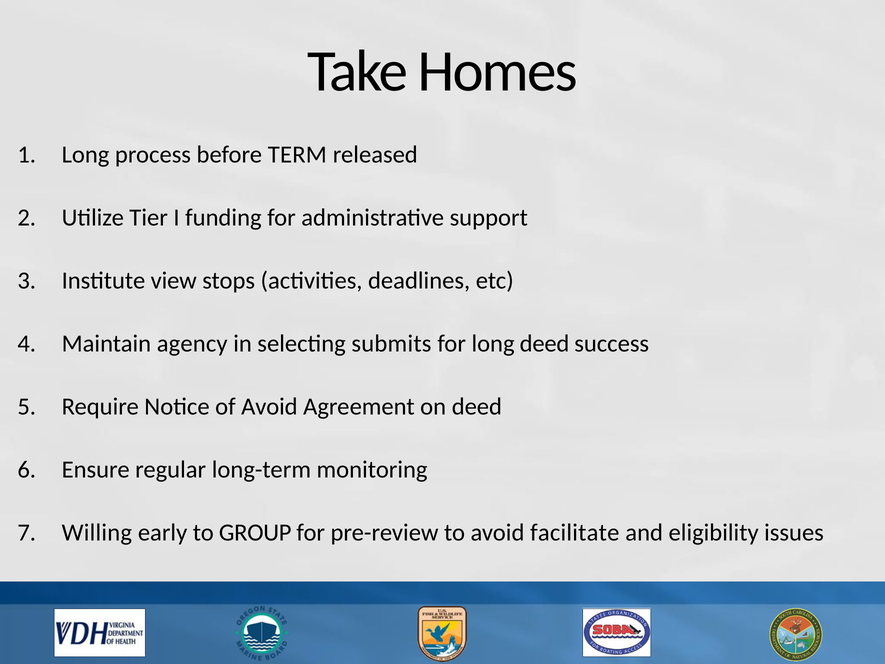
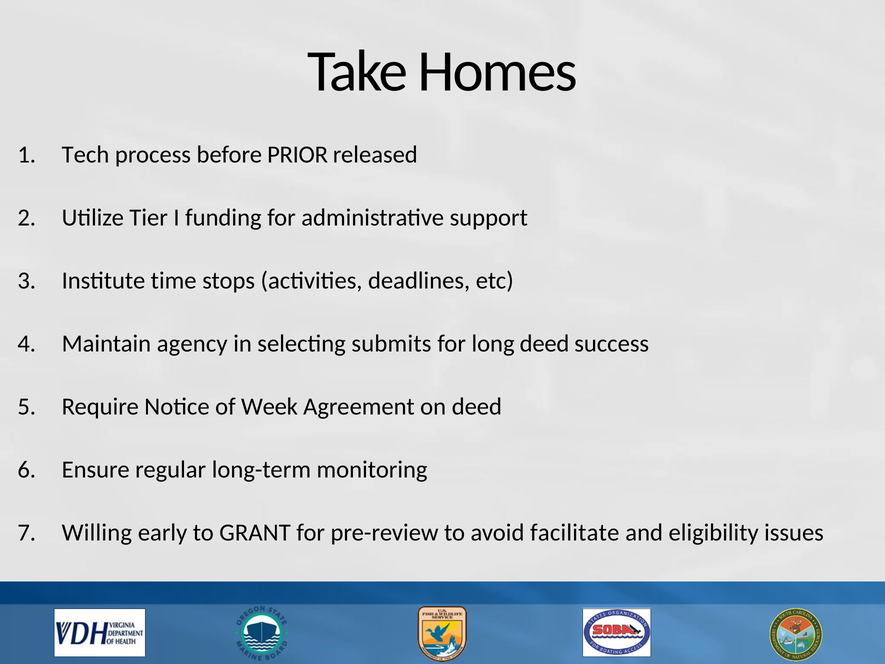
Long: Long -> Tech (86, 155)
TERM: TERM -> PRIOR (298, 155)
view: view -> time (174, 280)
of Avoid: Avoid -> Week (269, 406)
GROUP: GROUP -> GRANT (255, 532)
